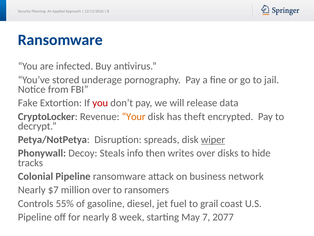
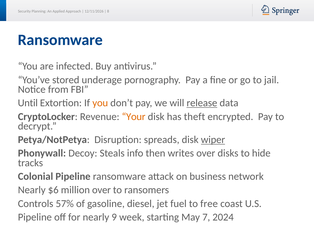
Fake: Fake -> Until (28, 103)
you colour: red -> orange (100, 103)
release underline: none -> present (202, 103)
$7: $7 -> $6 (53, 190)
55%: 55% -> 57% (65, 203)
grail: grail -> free (209, 203)
nearly 8: 8 -> 9 (114, 217)
2077: 2077 -> 2024 (223, 217)
